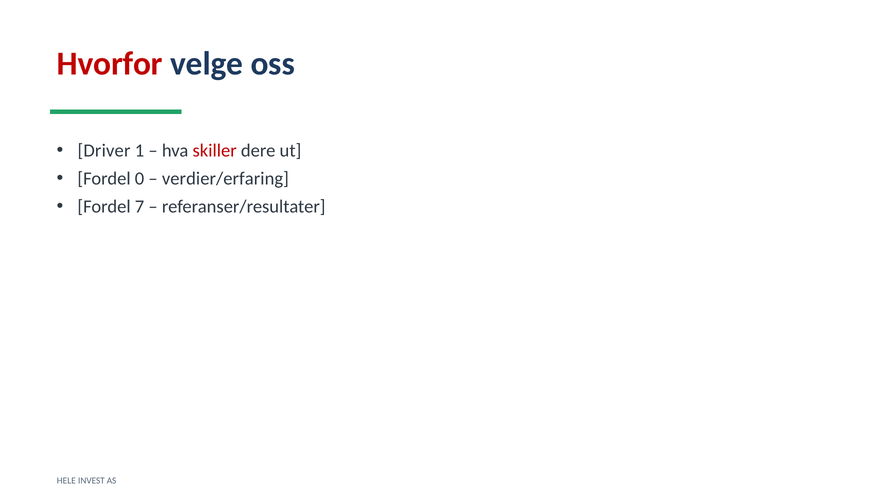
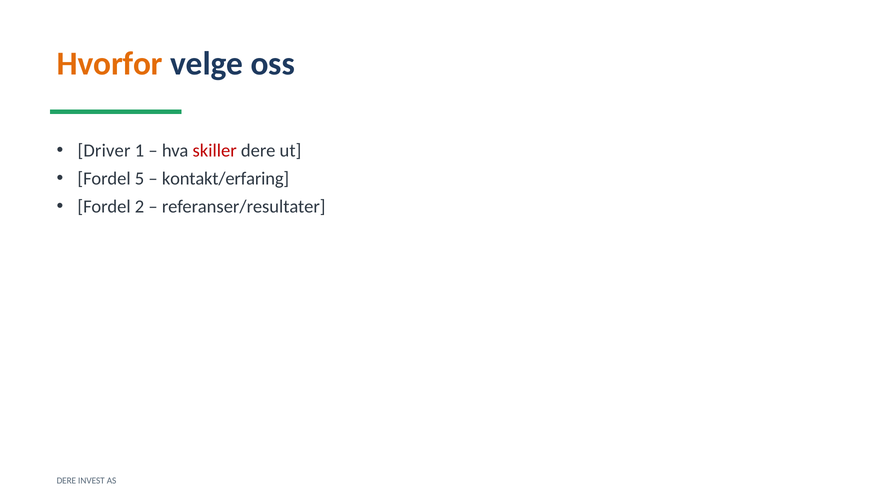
Hvorfor colour: red -> orange (110, 64)
0: 0 -> 5 (140, 179)
verdier/erfaring: verdier/erfaring -> kontakt/erfaring (226, 179)
7: 7 -> 2 (140, 206)
HELE: HELE -> DERE (66, 480)
